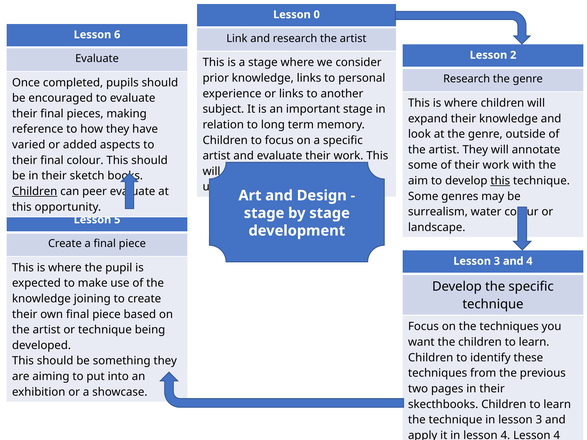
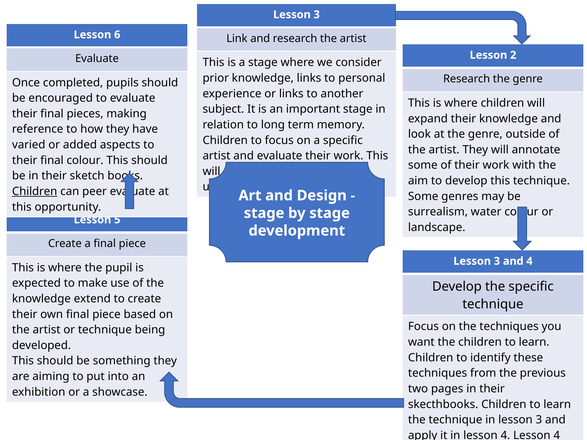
0: 0 -> 3 (317, 15)
this underline: present -> none (500, 181)
joining: joining -> extend (92, 299)
